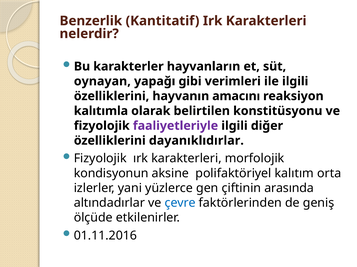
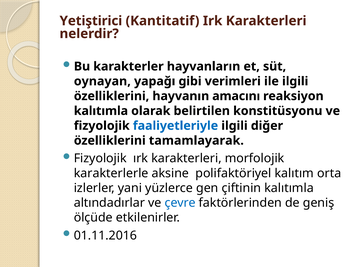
Benzerlik: Benzerlik -> Yetiştirici (91, 21)
faaliyetleriyle colour: purple -> blue (175, 126)
dayanıklıdırlar: dayanıklıdırlar -> tamamlayarak (196, 141)
kondisyonun: kondisyonun -> karakterlerle (111, 174)
çiftinin arasında: arasında -> kalıtımla (289, 189)
